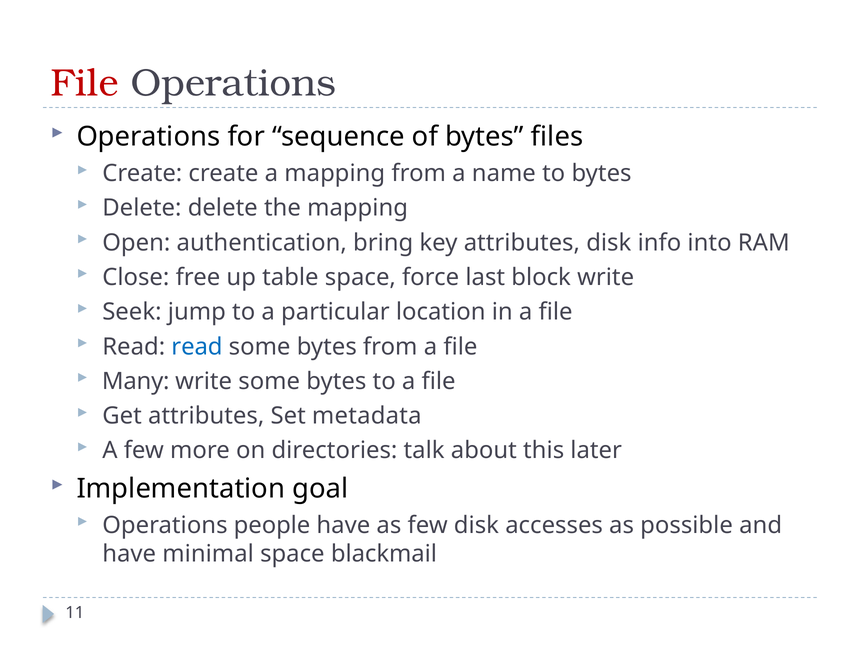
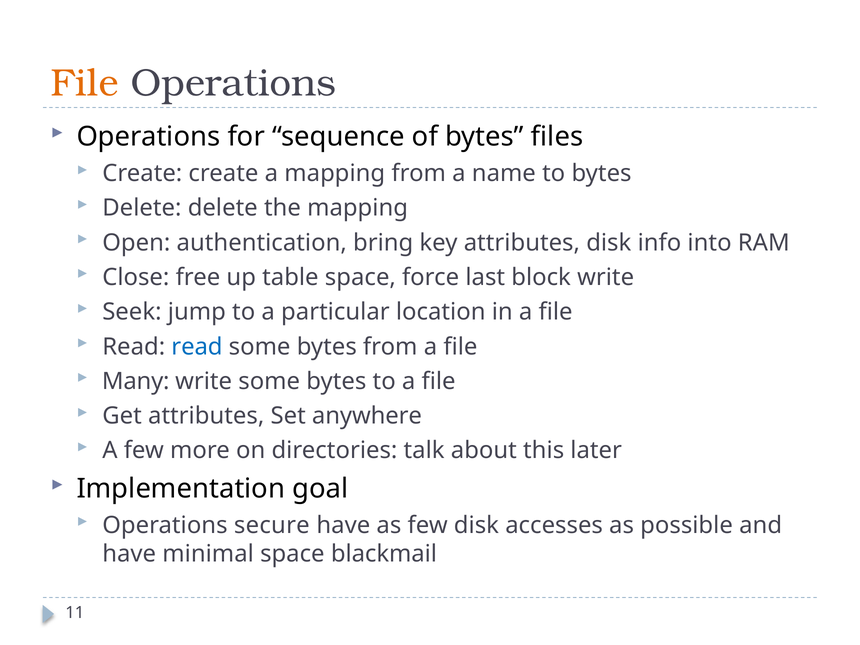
File colour: red -> orange (85, 83)
metadata: metadata -> anywhere (367, 416)
people: people -> secure (272, 525)
